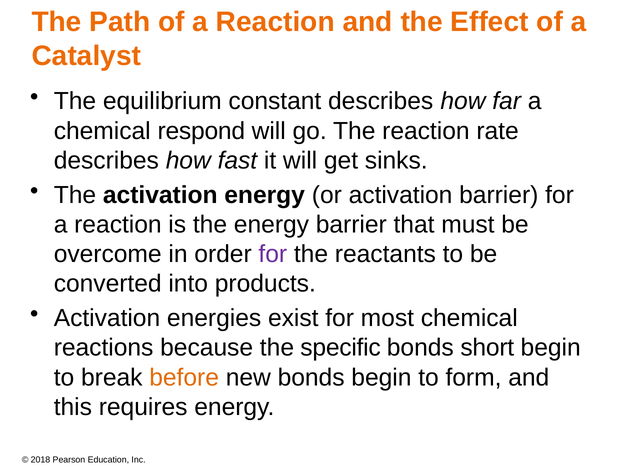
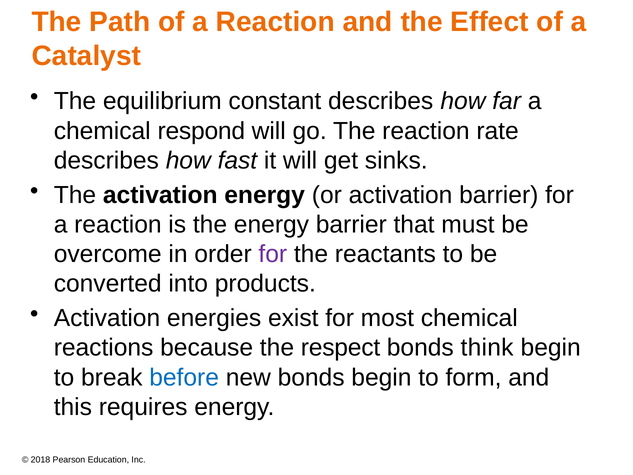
specific: specific -> respect (341, 348)
short: short -> think (487, 348)
before colour: orange -> blue (184, 377)
